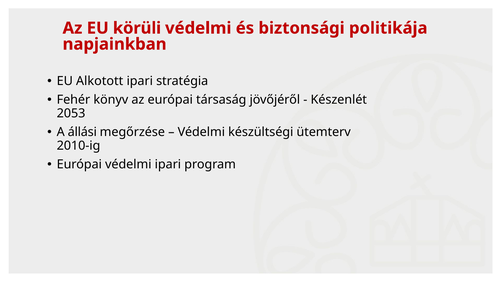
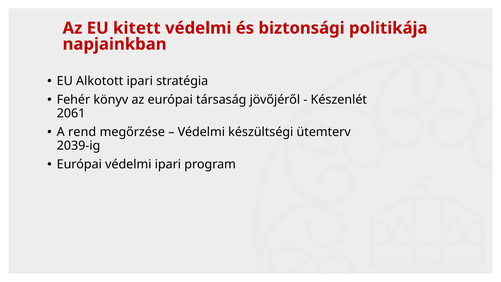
körüli: körüli -> kitett (137, 28)
2053: 2053 -> 2061 (71, 113)
állási: állási -> rend (82, 132)
2010-ig: 2010-ig -> 2039-ig (79, 146)
